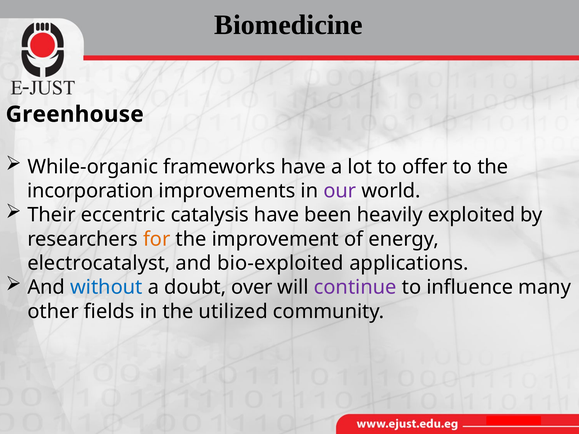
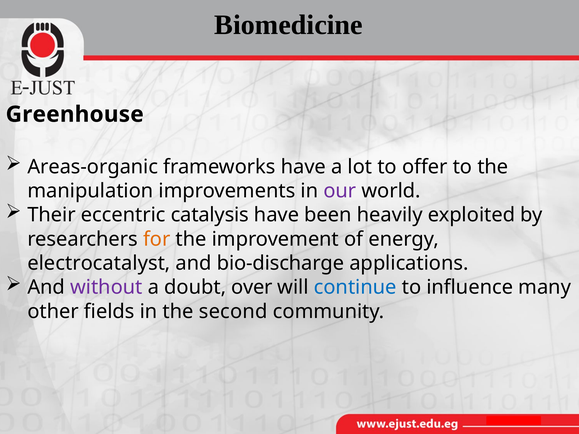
While-organic: While-organic -> Areas-organic (93, 167)
incorporation: incorporation -> manipulation (90, 191)
bio-exploited: bio-exploited -> bio-discharge (281, 263)
without colour: blue -> purple (106, 287)
continue colour: purple -> blue (355, 287)
utilized: utilized -> second (233, 312)
